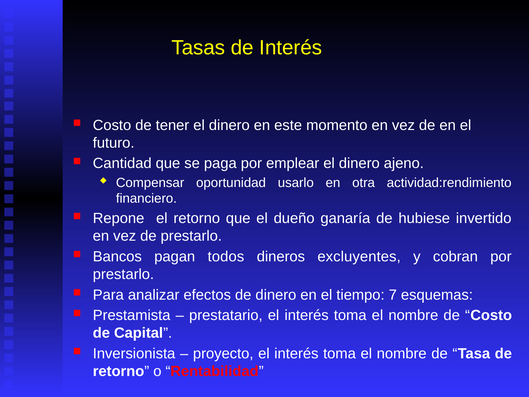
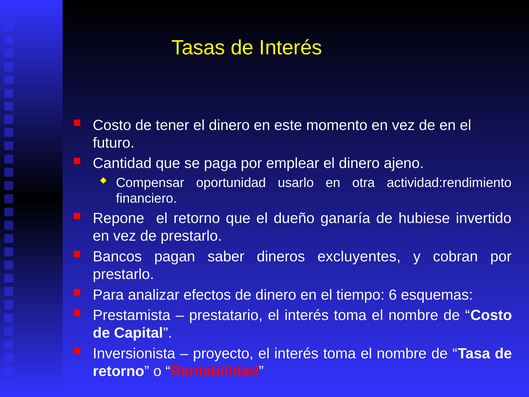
todos: todos -> saber (226, 256)
7: 7 -> 6 (393, 295)
